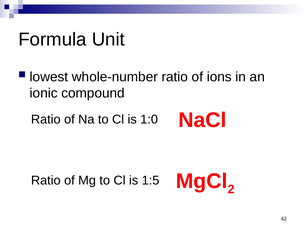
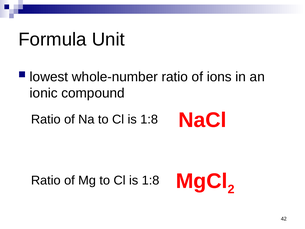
1:0: 1:0 -> 1:8 (149, 119)
1:5: 1:5 -> 1:8 (151, 180)
